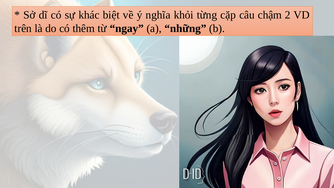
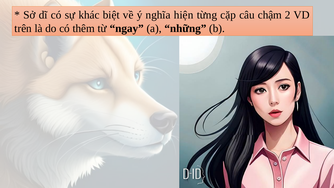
khỏi: khỏi -> hiện (184, 15)
